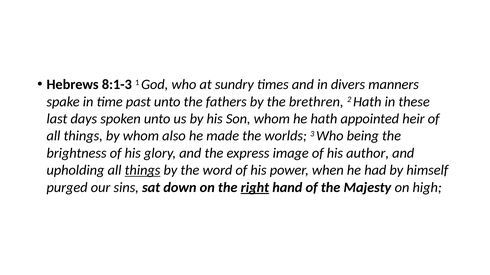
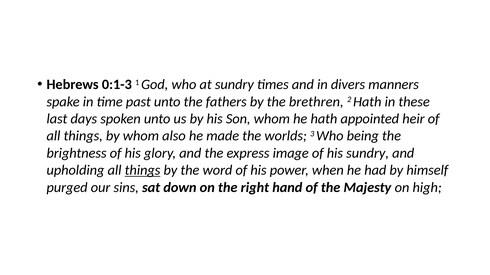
8:1-3: 8:1-3 -> 0:1-3 (117, 85)
his author: author -> sundry (368, 153)
right underline: present -> none (255, 188)
